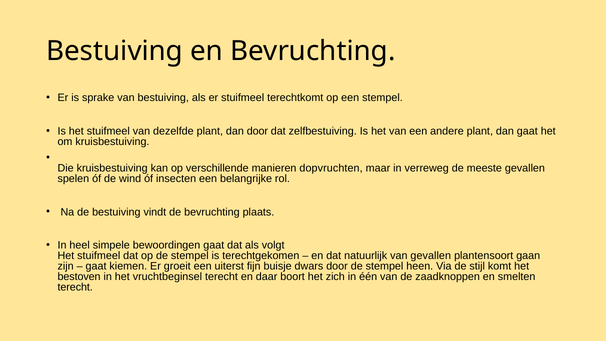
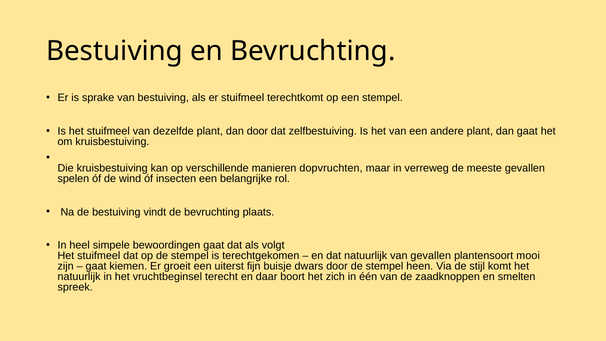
gaan: gaan -> mooi (528, 256)
bestoven: bestoven -> natuurlijk (79, 277)
terecht: terecht -> spreek (75, 287)
